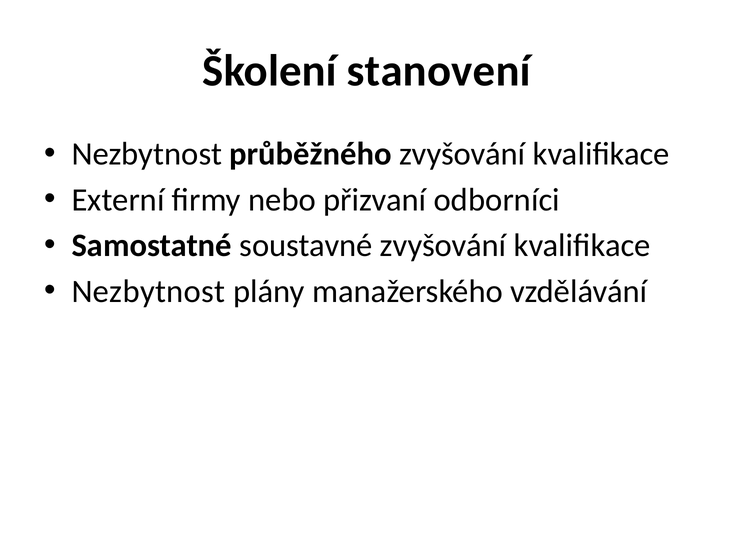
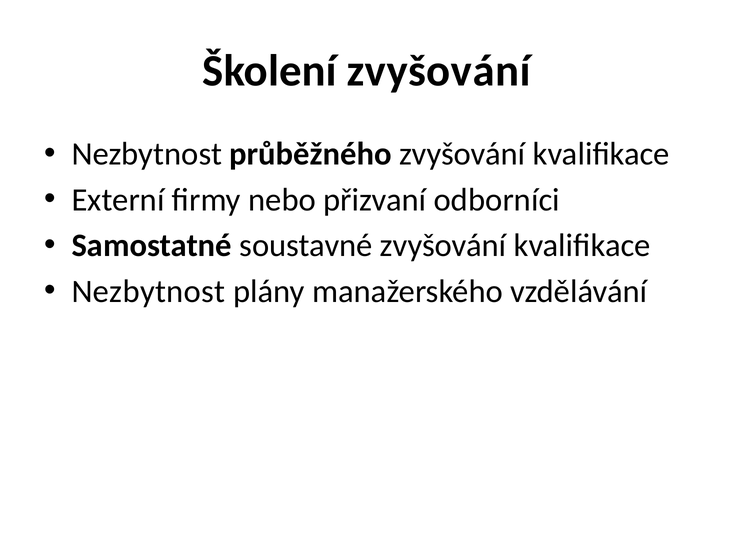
Školení stanovení: stanovení -> zvyšování (439, 71)
